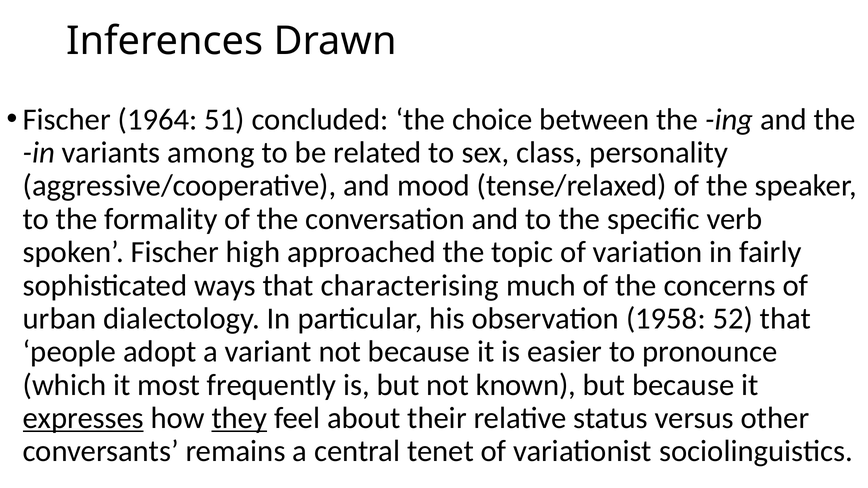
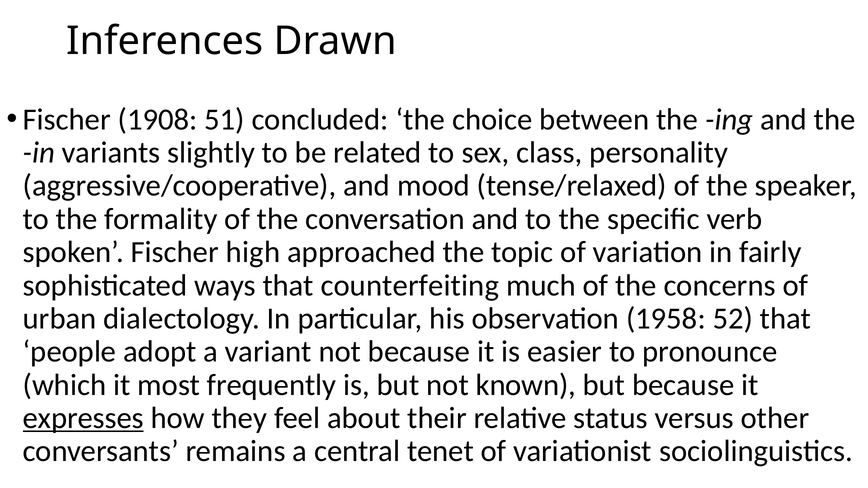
1964: 1964 -> 1908 (158, 120)
among: among -> slightly (211, 153)
characterising: characterising -> counterfeiting (410, 286)
they underline: present -> none (239, 418)
